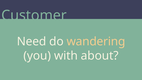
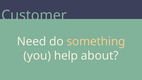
wandering: wandering -> something (96, 41)
with: with -> help (66, 56)
